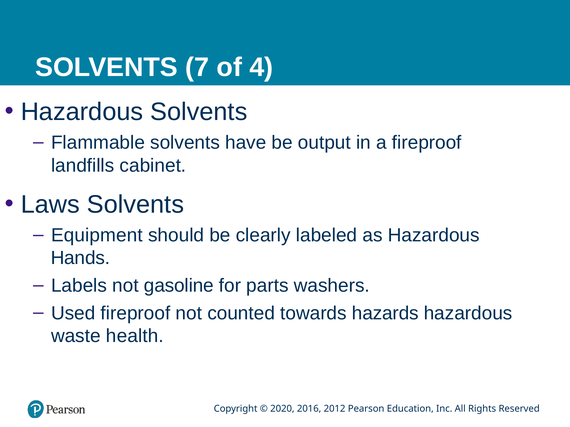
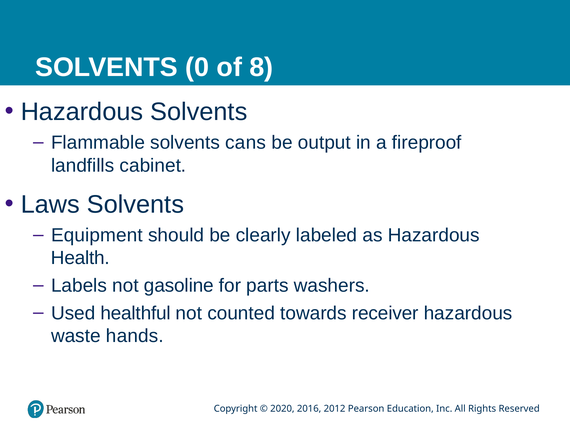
7: 7 -> 0 (197, 68)
4: 4 -> 8 (261, 68)
have: have -> cans (246, 143)
Hands: Hands -> Health (80, 258)
Used fireproof: fireproof -> healthful (136, 313)
hazards: hazards -> receiver (385, 313)
health: health -> hands (135, 336)
